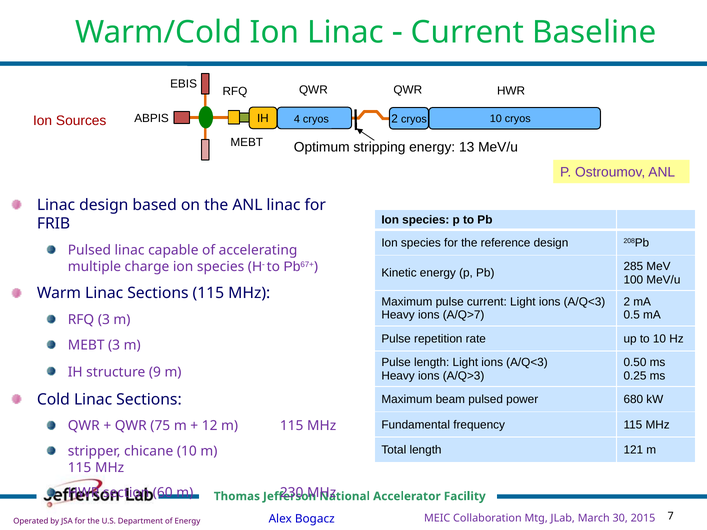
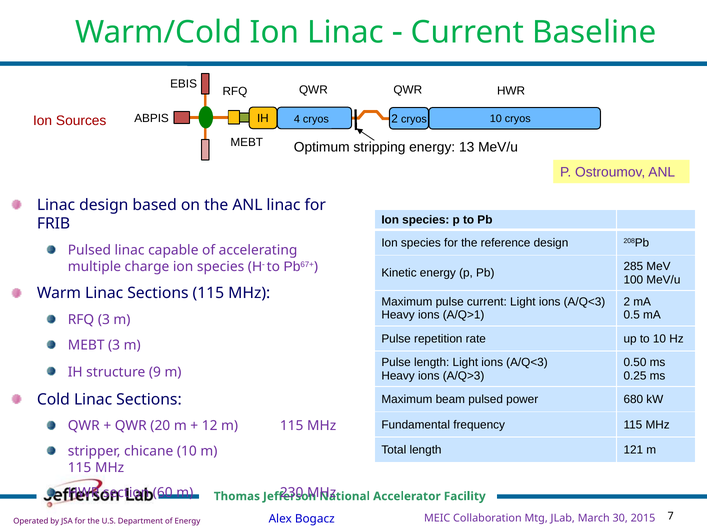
A/Q>7: A/Q>7 -> A/Q>1 (464, 315)
75: 75 -> 20 (160, 426)
